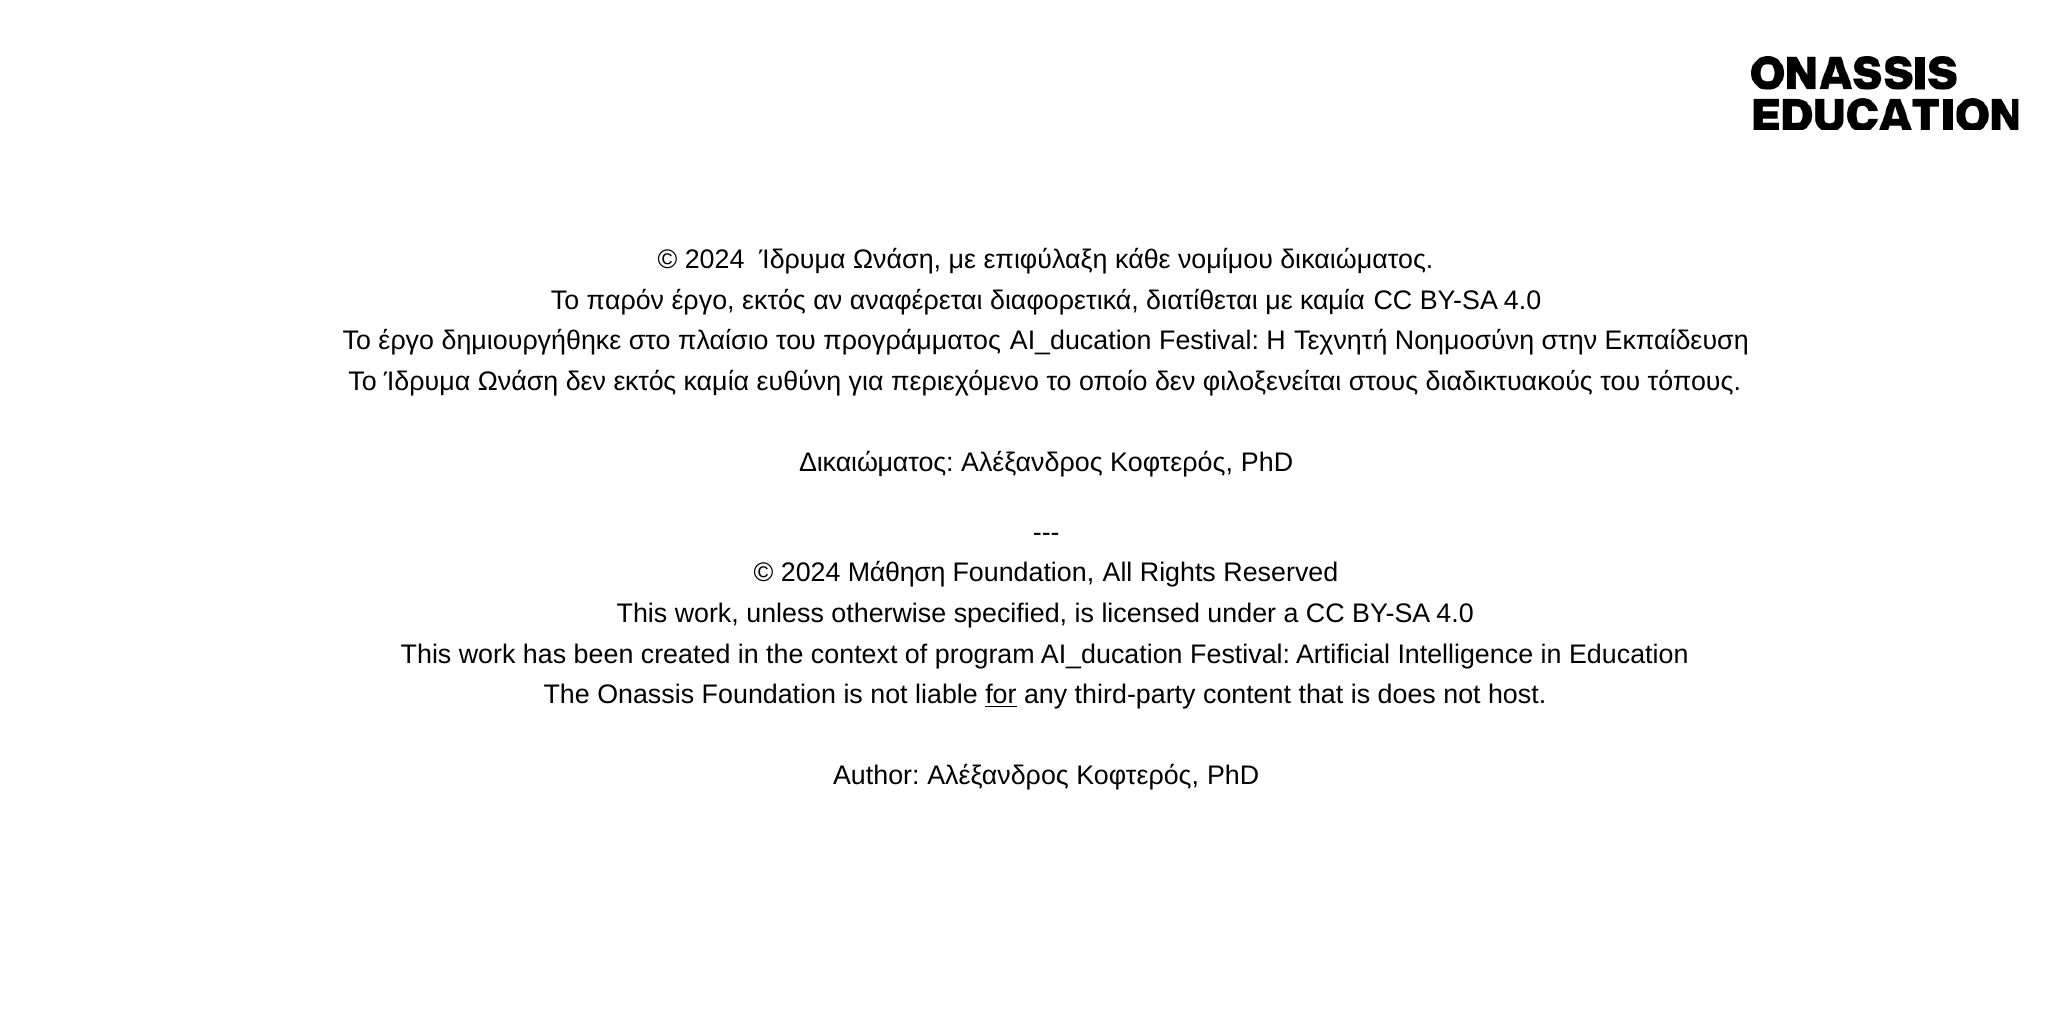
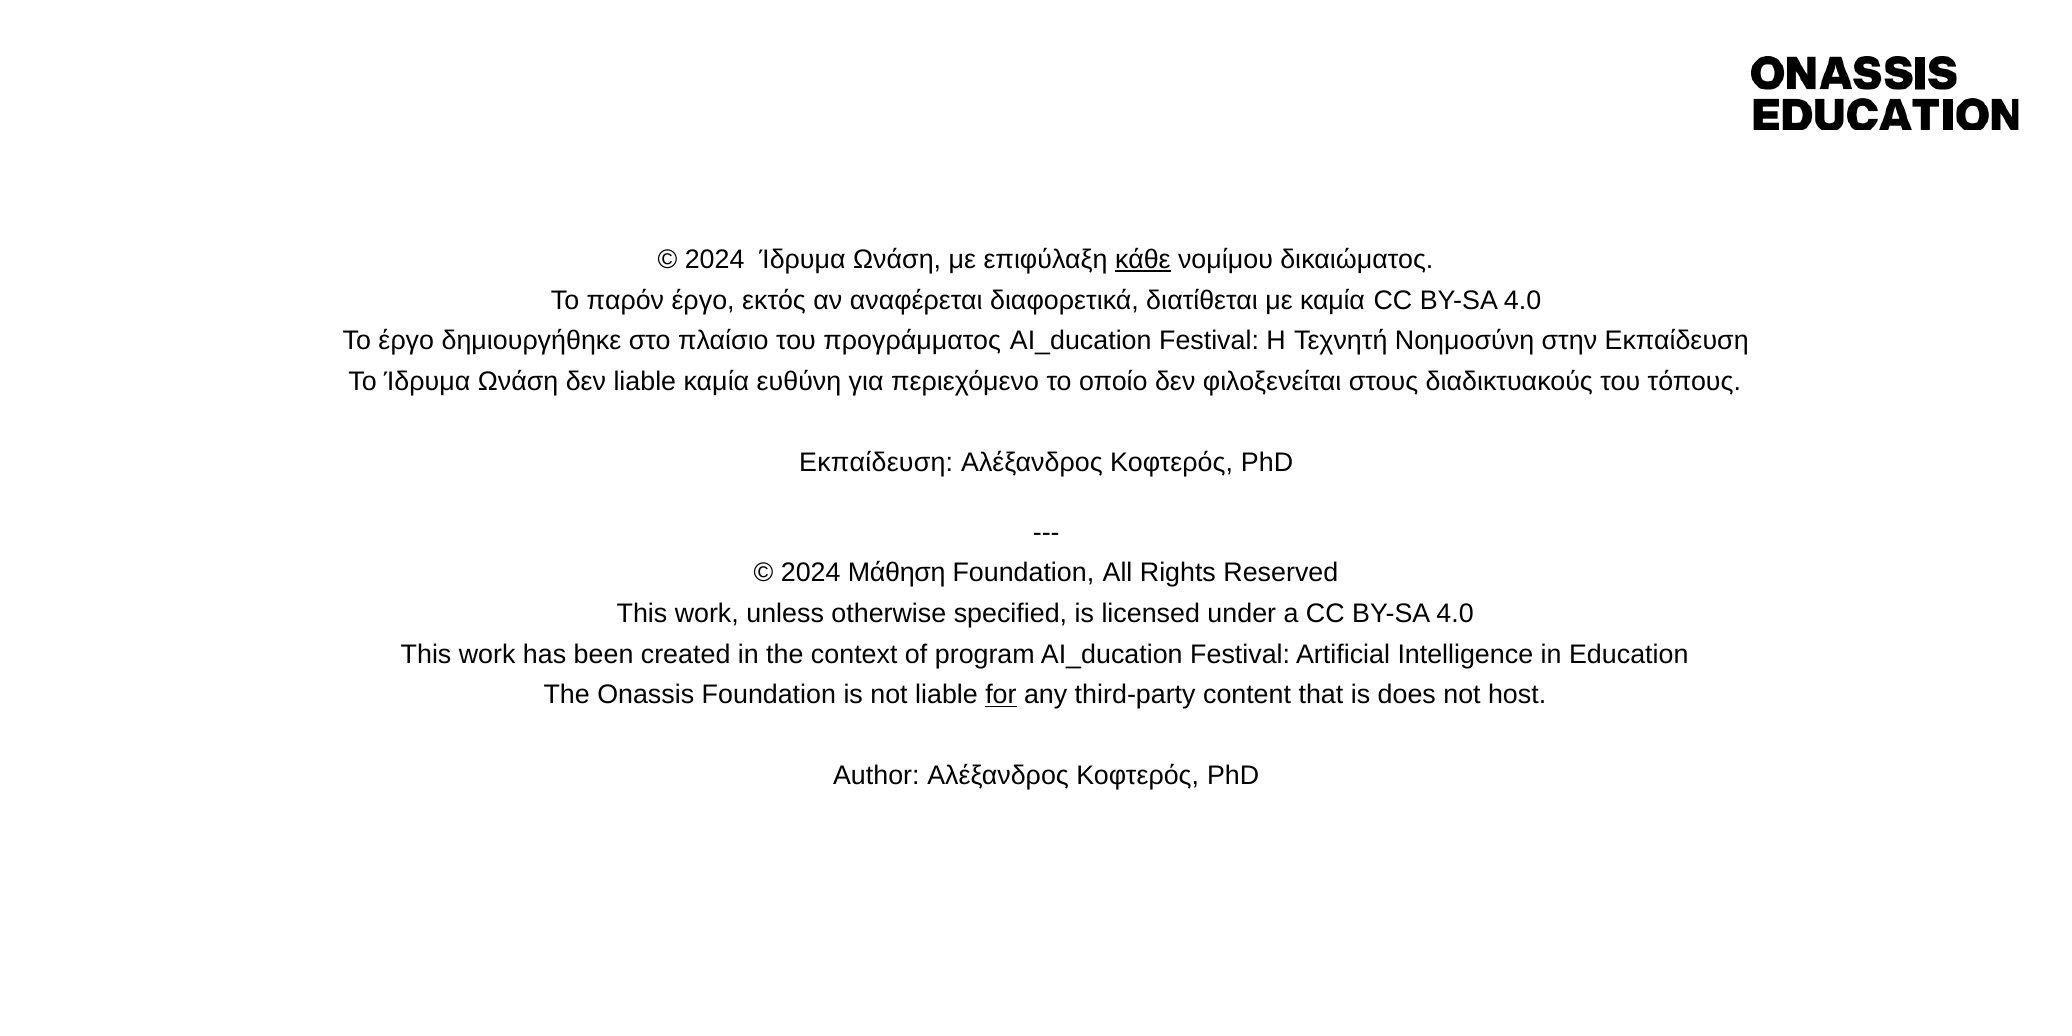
κάθε underline: none -> present (1143, 260)
δεν εκτός: εκτός -> liable (645, 381)
Δικαιώματος: Δικαιώματος -> Εκπαίδευση (876, 463)
